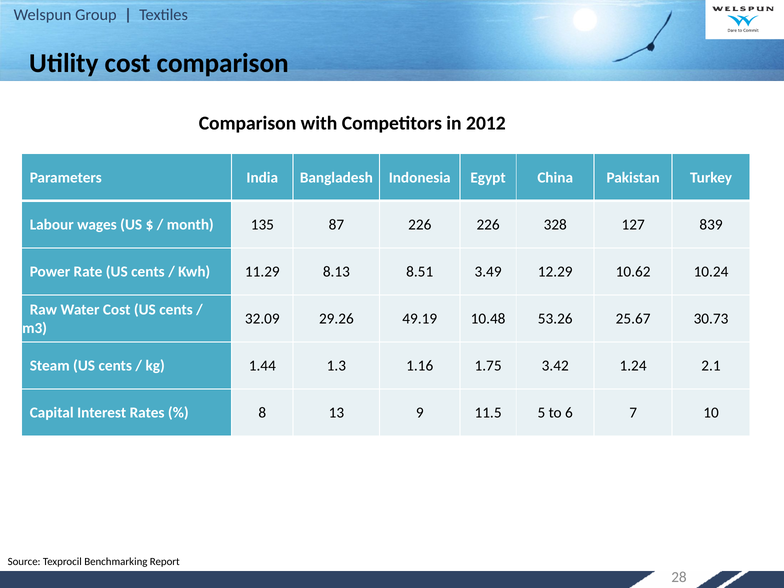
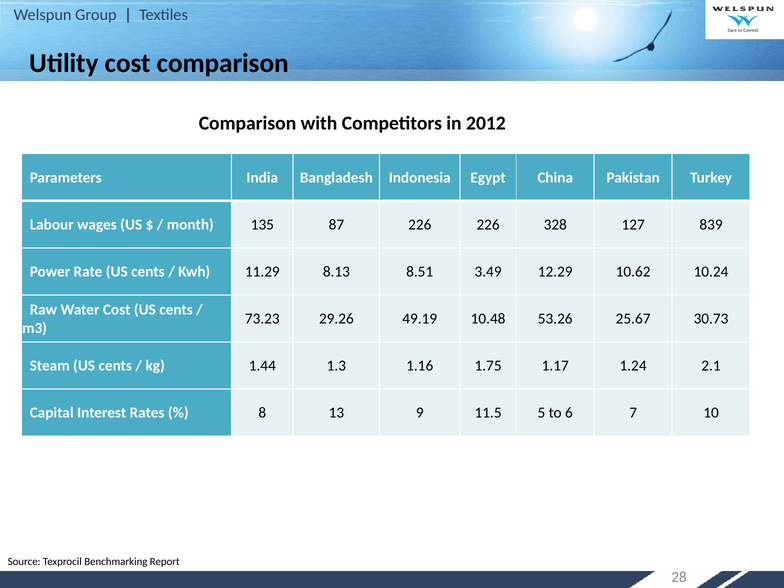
32.09: 32.09 -> 73.23 (262, 319)
3.42: 3.42 -> 1.17 (555, 366)
